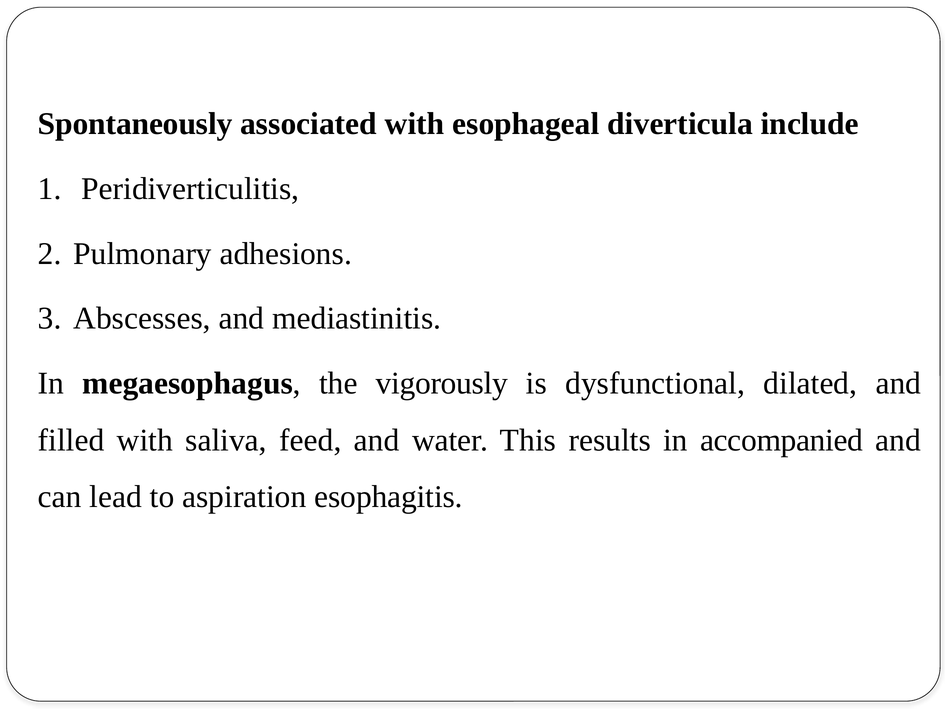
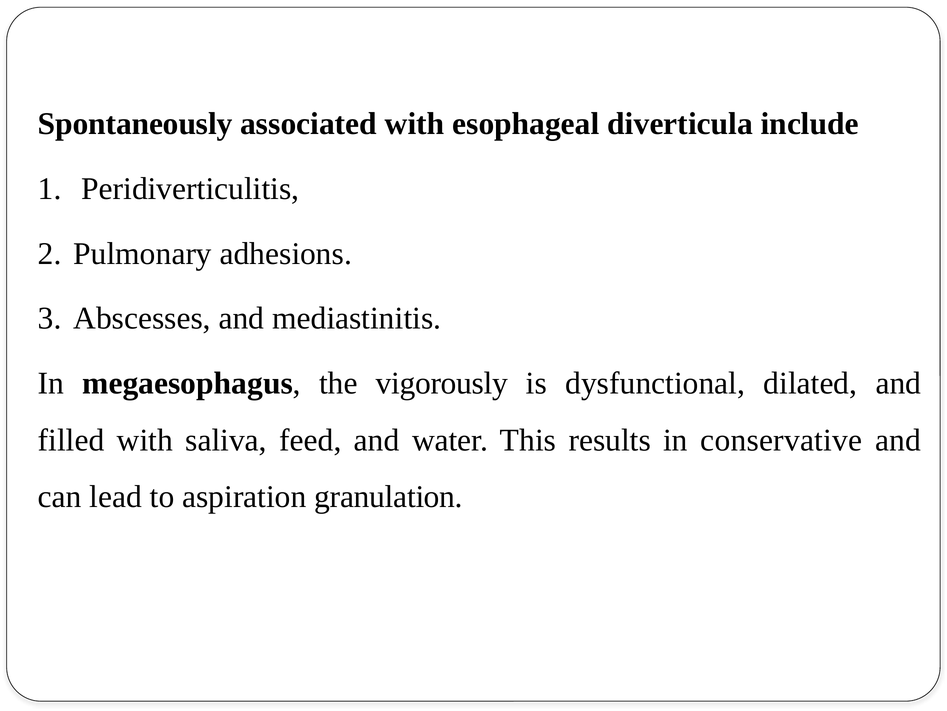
accompanied: accompanied -> conservative (781, 440)
esophagitis: esophagitis -> granulation (389, 496)
